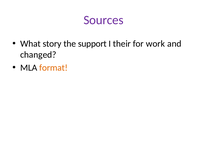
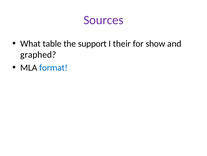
story: story -> table (52, 43)
work: work -> show (155, 43)
changed: changed -> graphed (38, 54)
format colour: orange -> blue (54, 67)
